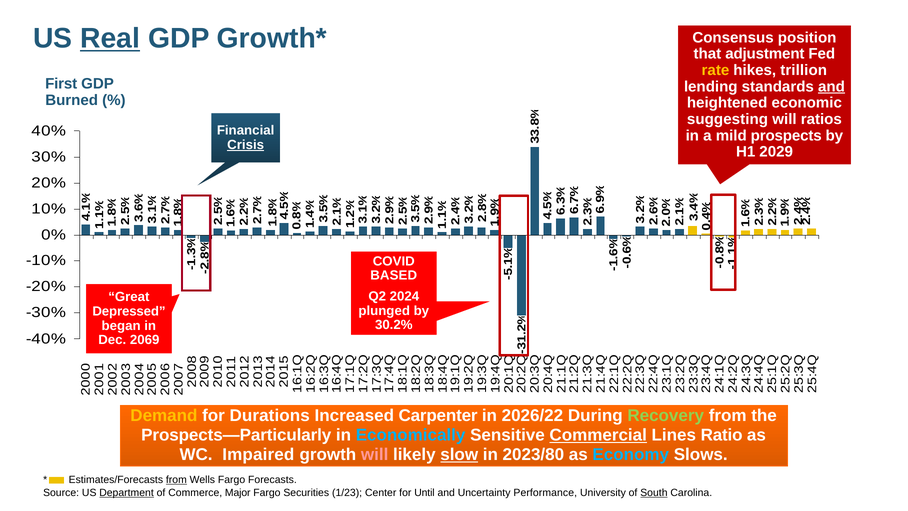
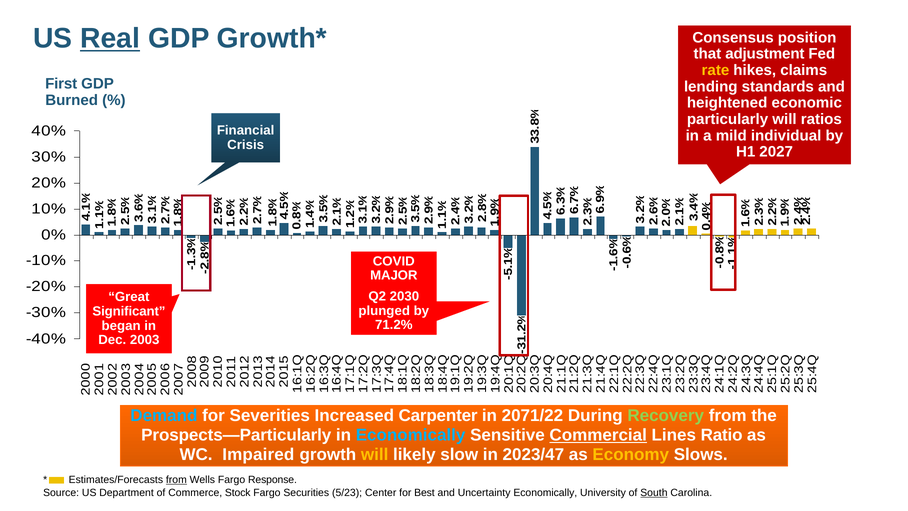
trillion: trillion -> claims (804, 70)
and underline: present -> none (831, 87)
suggesting: suggesting -> particularly (728, 119)
prospects: prospects -> individual (786, 136)
Crisis underline: present -> none (246, 145)
2029: 2029 -> 2027 (776, 152)
BASED: BASED -> MAJOR (394, 275)
2024: 2024 -> 2030 (404, 296)
Depressed: Depressed -> Significant (129, 311)
30.2%: 30.2% -> 71.2% (394, 325)
2069: 2069 -> 2003 (145, 340)
Demand colour: yellow -> light blue (164, 416)
Durations: Durations -> Severities (270, 416)
2026/22: 2026/22 -> 2071/22 (532, 416)
will colour: pink -> yellow (375, 454)
slow underline: present -> none (459, 454)
2023/80: 2023/80 -> 2023/47 (533, 454)
Economy colour: light blue -> yellow (631, 454)
Forecasts: Forecasts -> Response (272, 479)
Department underline: present -> none (127, 493)
Major: Major -> Stock (238, 493)
1/23: 1/23 -> 5/23 (347, 493)
Until: Until -> Best (424, 493)
Uncertainty Performance: Performance -> Economically (545, 493)
